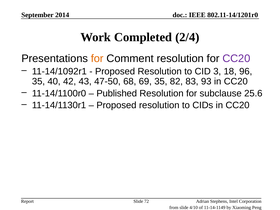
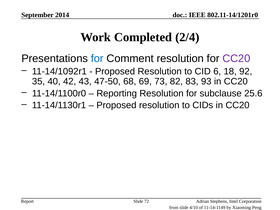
for colour: orange -> blue (97, 59)
3: 3 -> 6 (217, 71)
96: 96 -> 92 (246, 71)
69 35: 35 -> 73 (161, 81)
Published: Published -> Reporting (117, 93)
